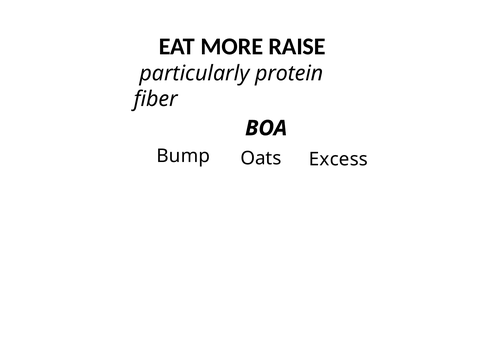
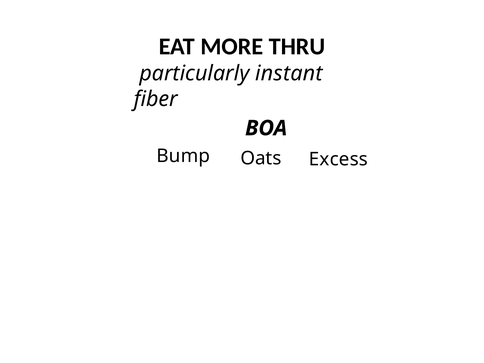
RAISE: RAISE -> THRU (297, 46)
protein: protein -> instant (289, 73)
